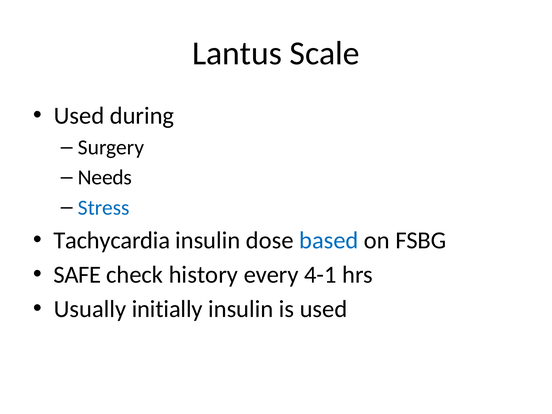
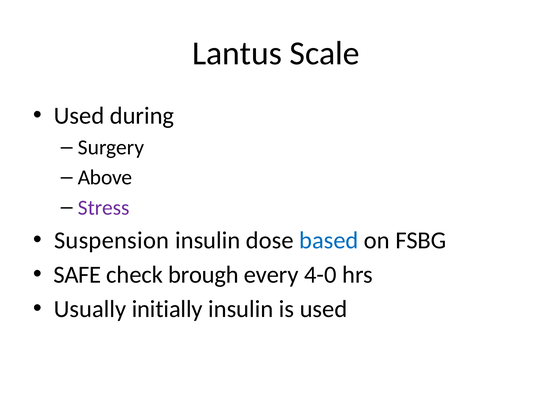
Needs: Needs -> Above (105, 178)
Stress colour: blue -> purple (104, 208)
Tachycardia: Tachycardia -> Suspension (112, 240)
history: history -> brough (204, 275)
4-1: 4-1 -> 4-0 (320, 275)
